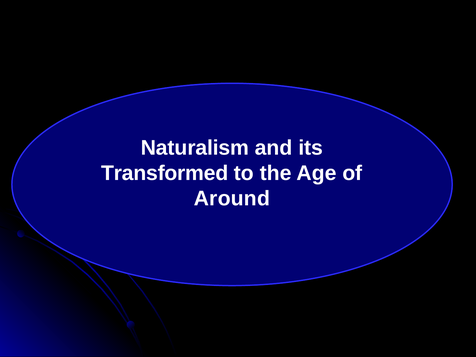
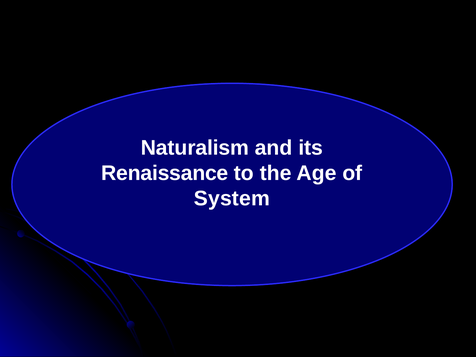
Transformed: Transformed -> Renaissance (165, 173)
Around: Around -> System (232, 199)
